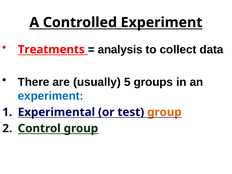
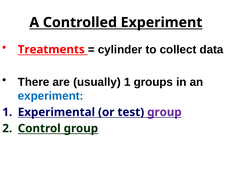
analysis: analysis -> cylinder (120, 50)
usually 5: 5 -> 1 (127, 82)
group colour: orange -> purple (164, 112)
